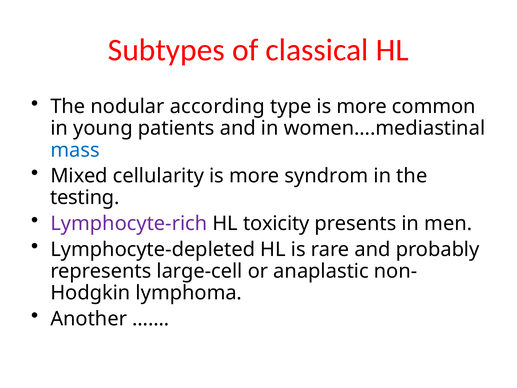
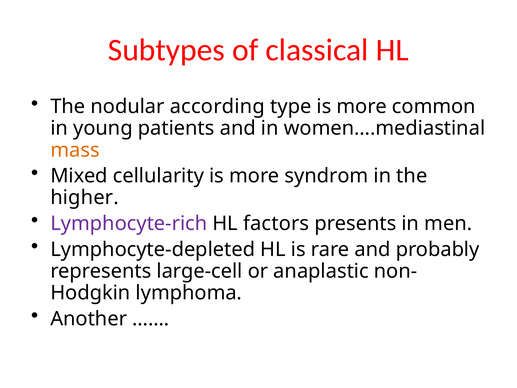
mass colour: blue -> orange (75, 150)
testing: testing -> higher (85, 198)
toxicity: toxicity -> factors (276, 223)
